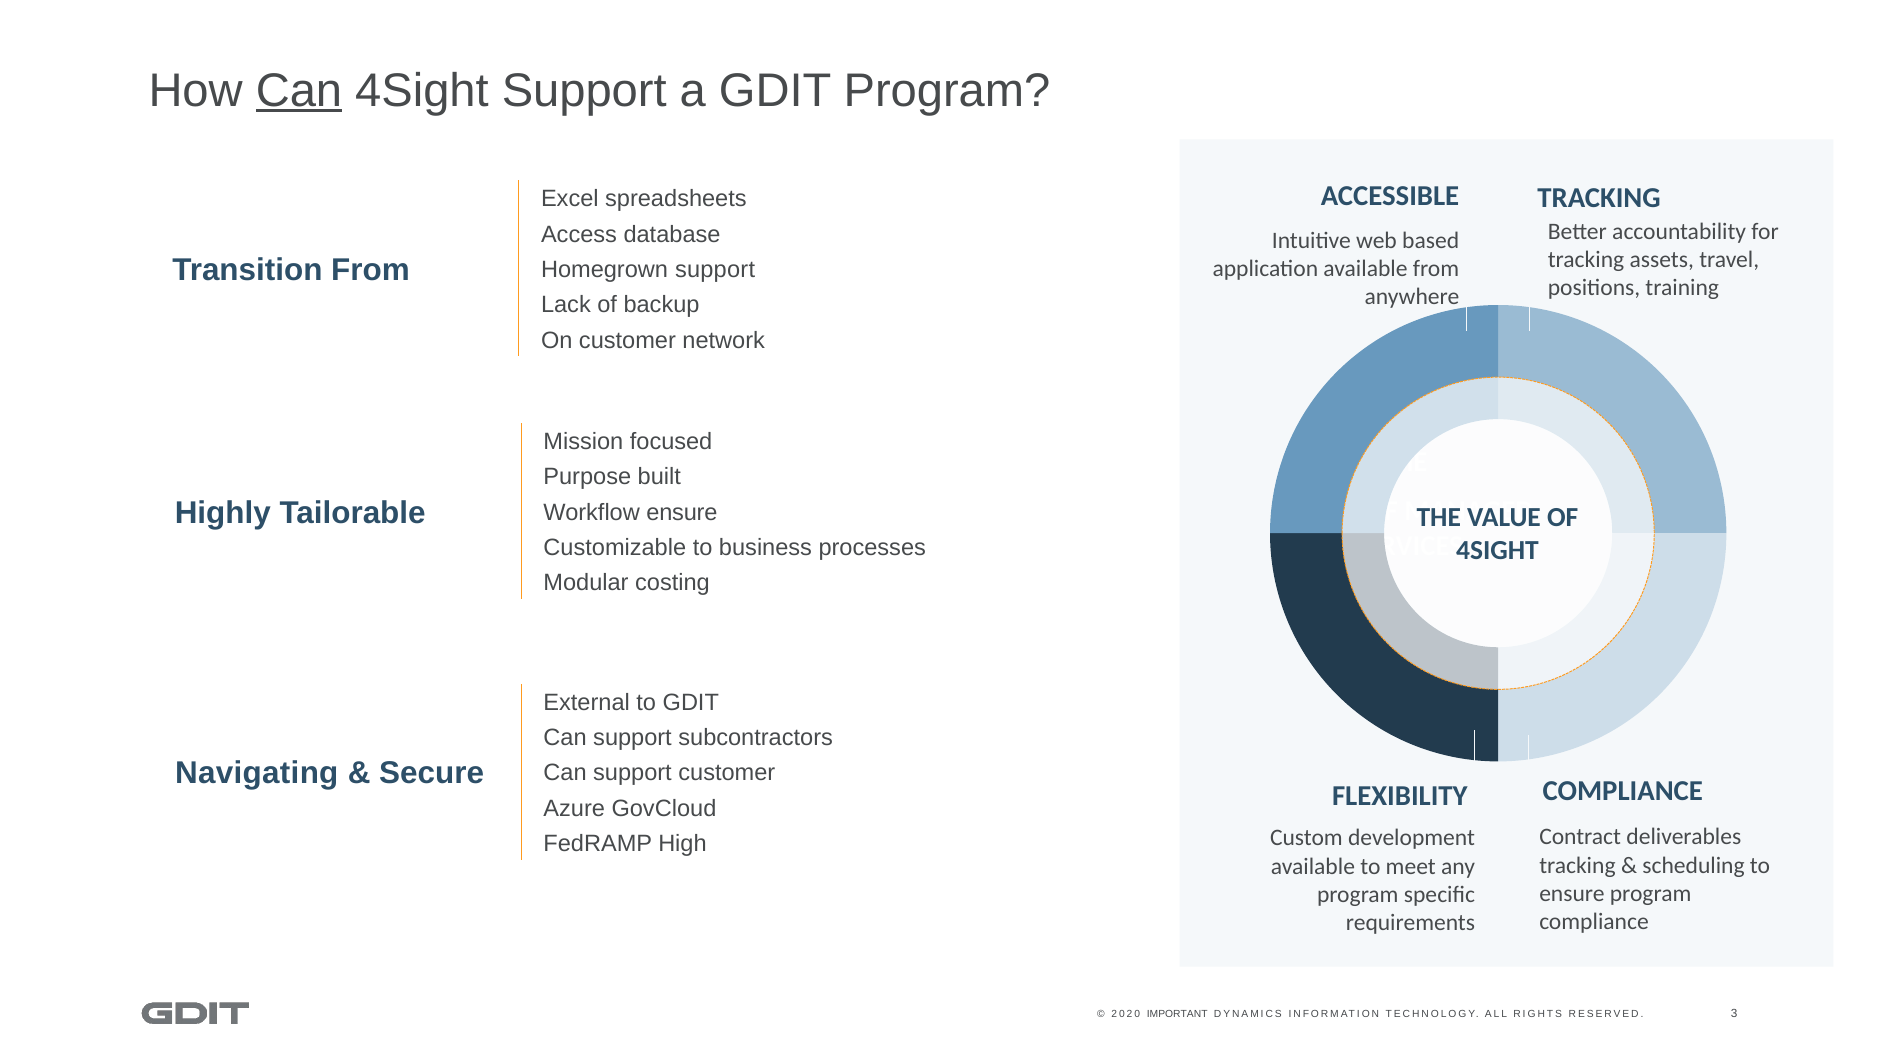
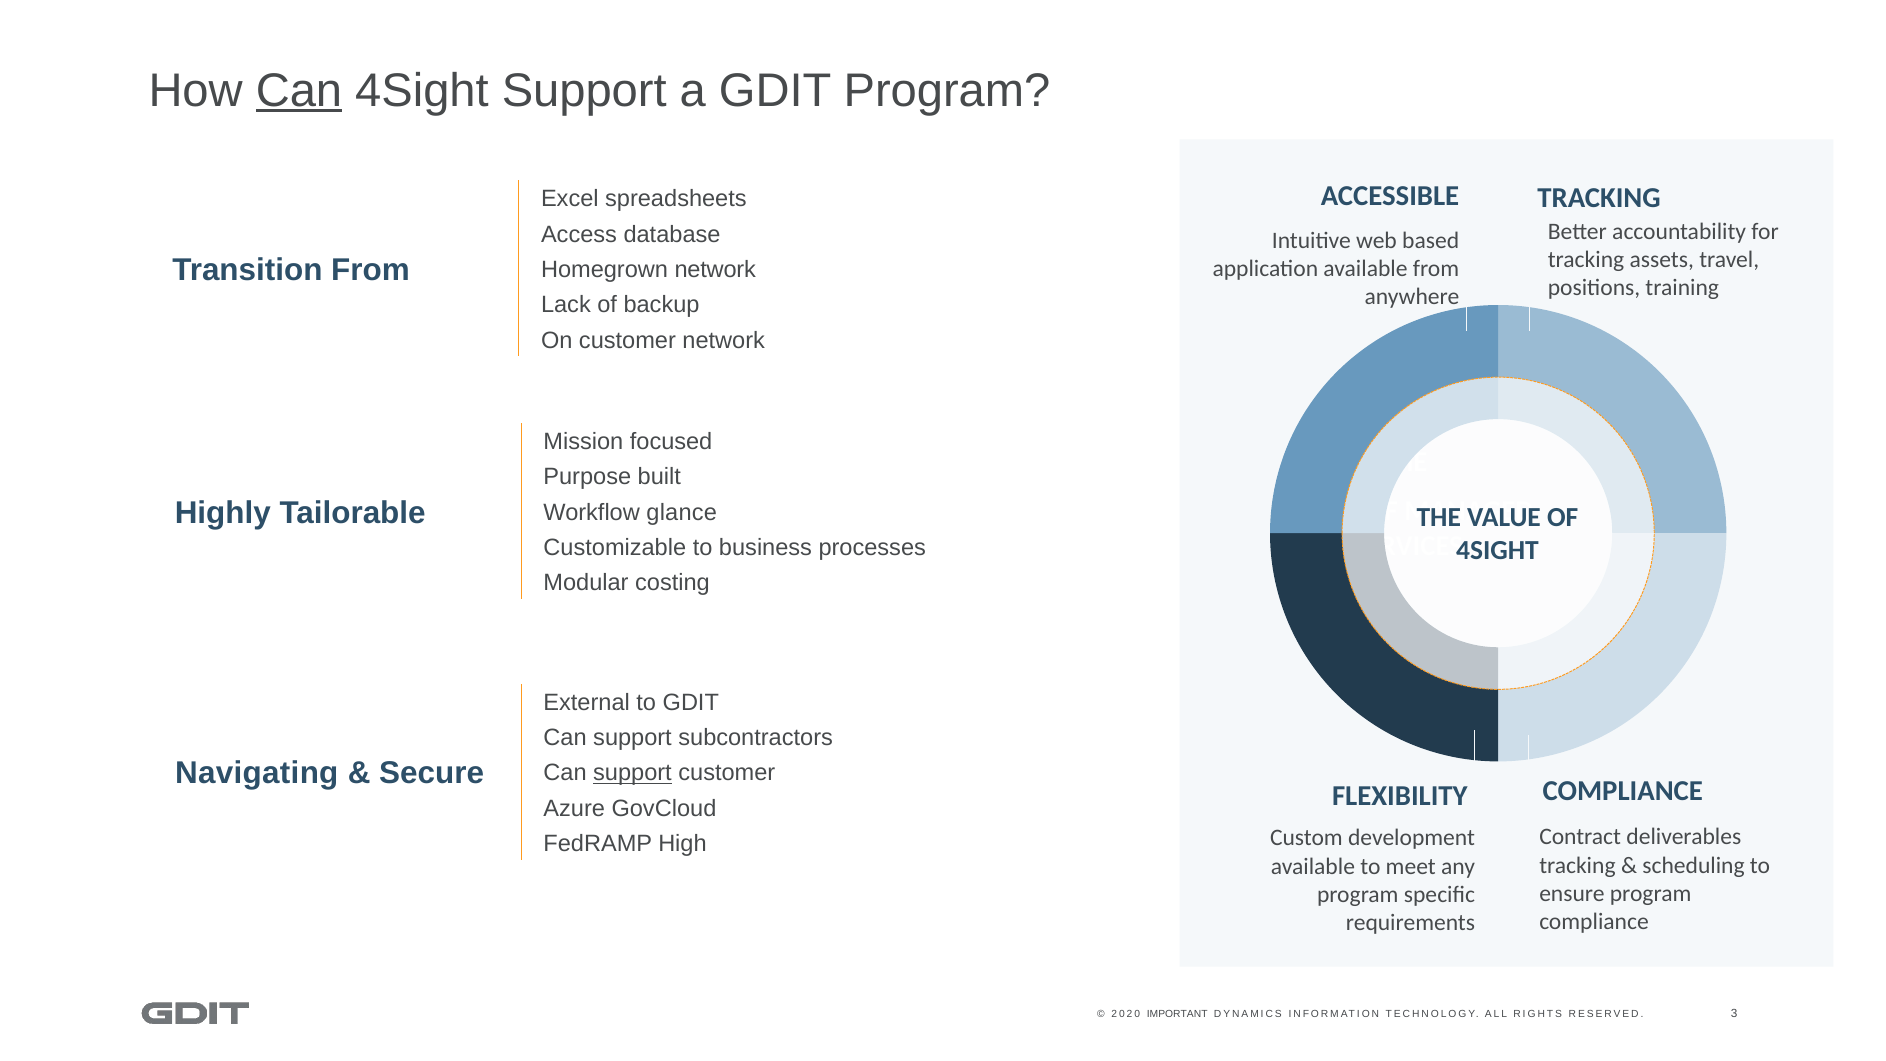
Homegrown support: support -> network (715, 270)
Workflow ensure: ensure -> glance (682, 512)
support underline: none -> present (632, 773)
